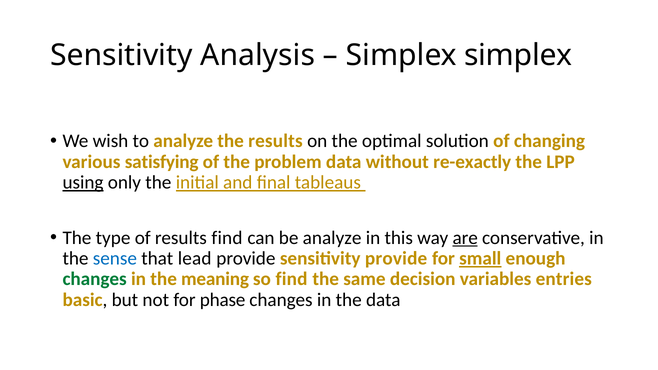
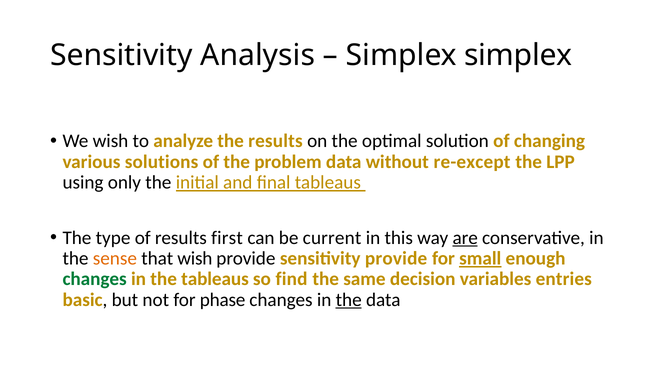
satisfying: satisfying -> solutions (162, 162)
re-exactly: re-exactly -> re-except (472, 162)
using underline: present -> none (83, 183)
results find: find -> first (227, 238)
be analyze: analyze -> current (332, 238)
sense colour: blue -> orange (115, 259)
that lead: lead -> wish (195, 259)
the meaning: meaning -> tableaus (215, 279)
the underline: none -> present (349, 300)
